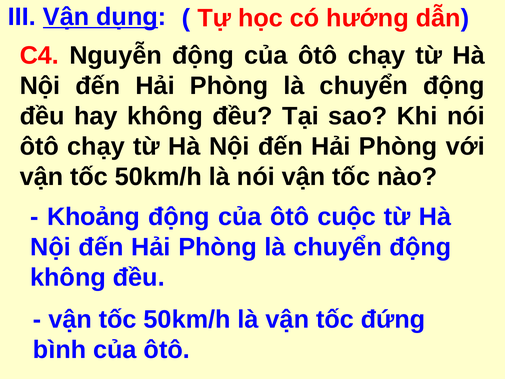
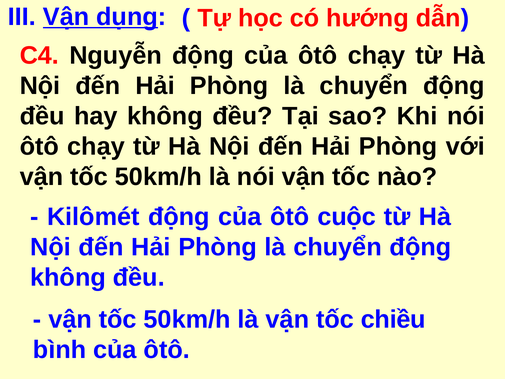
Khoảng: Khoảng -> Kilômét (93, 217)
đứng: đứng -> chiều (393, 319)
